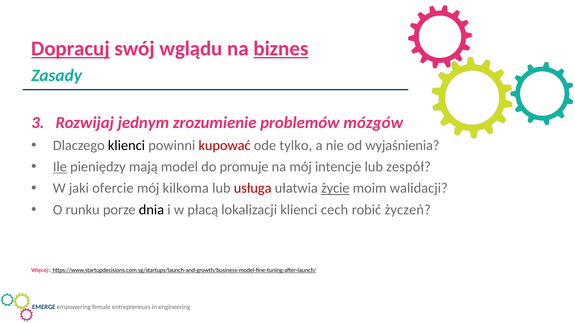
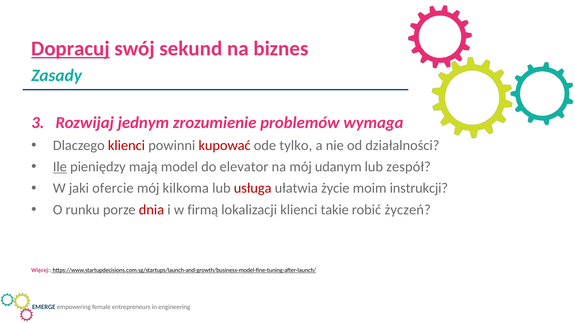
wglądu: wglądu -> sekund (191, 49)
biznes underline: present -> none (281, 49)
mózgów: mózgów -> wymaga (373, 123)
klienci colour: black -> red (126, 145)
wyjaśnienia: wyjaśnienia -> działalności (402, 145)
promuje: promuje -> elevator (244, 167)
intencje: intencje -> udanym (338, 167)
życie underline: present -> none (335, 188)
walidacji: walidacji -> instrukcji (419, 188)
dnia colour: black -> red (151, 210)
płacą: płacą -> firmą (203, 210)
cech: cech -> takie (335, 210)
